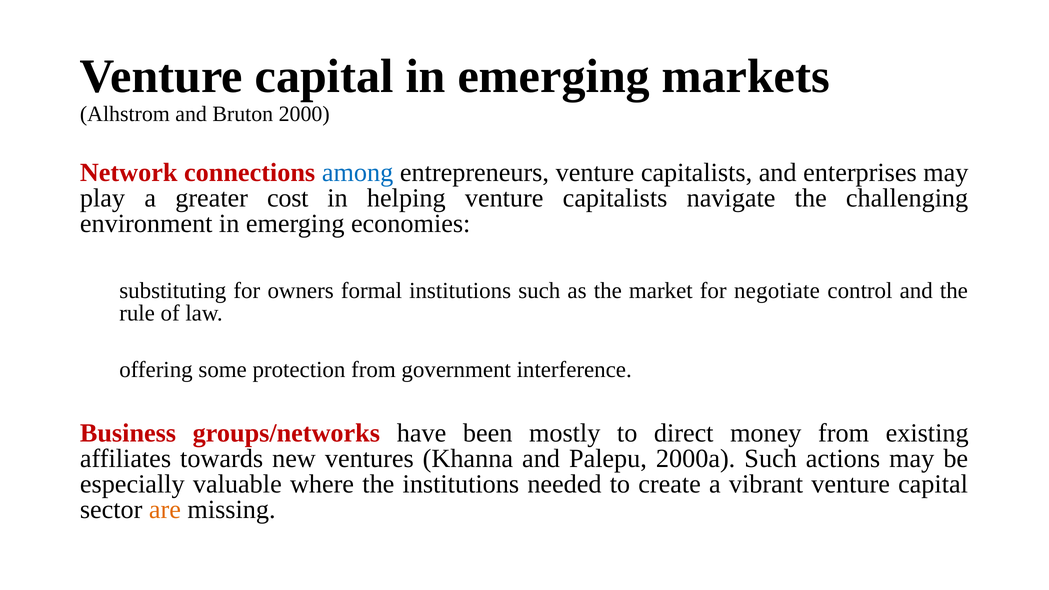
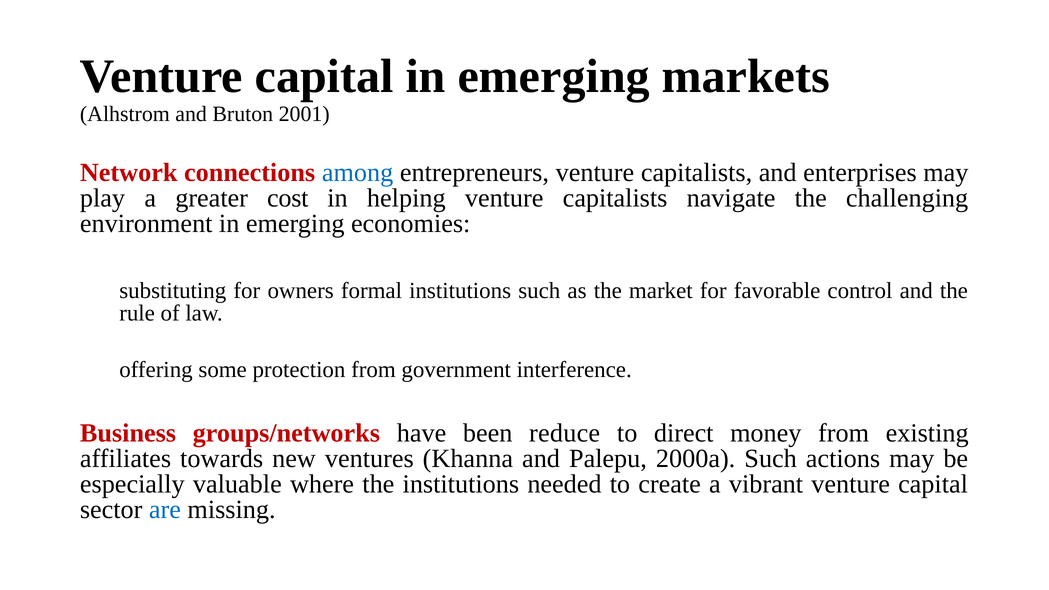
2000: 2000 -> 2001 (304, 114)
negotiate: negotiate -> favorable (777, 291)
mostly: mostly -> reduce (565, 433)
are colour: orange -> blue (165, 510)
